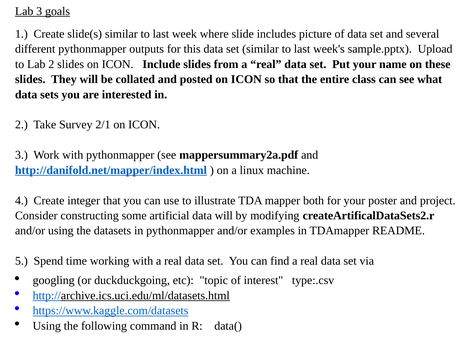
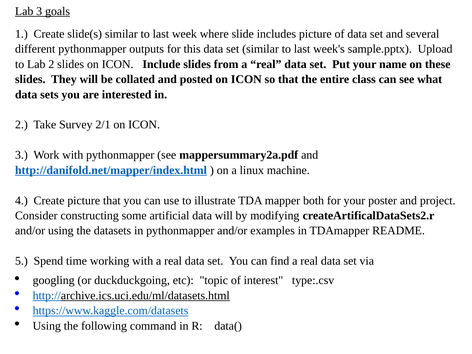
Create integer: integer -> picture (84, 200)
